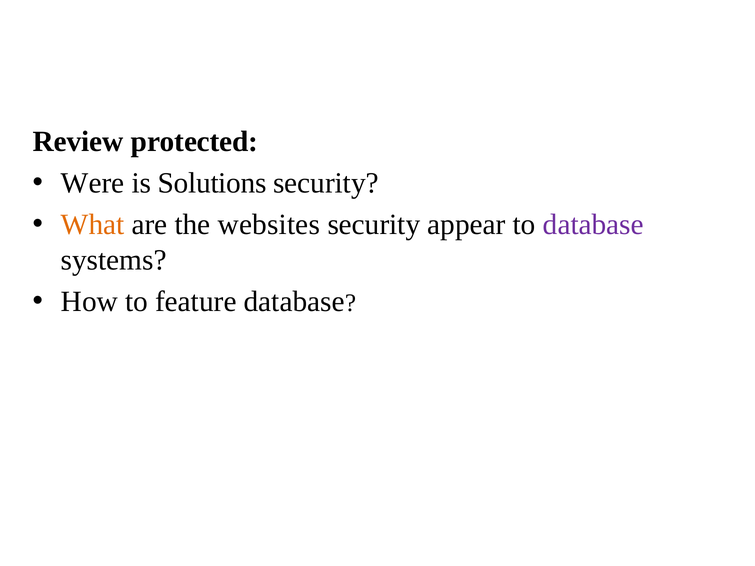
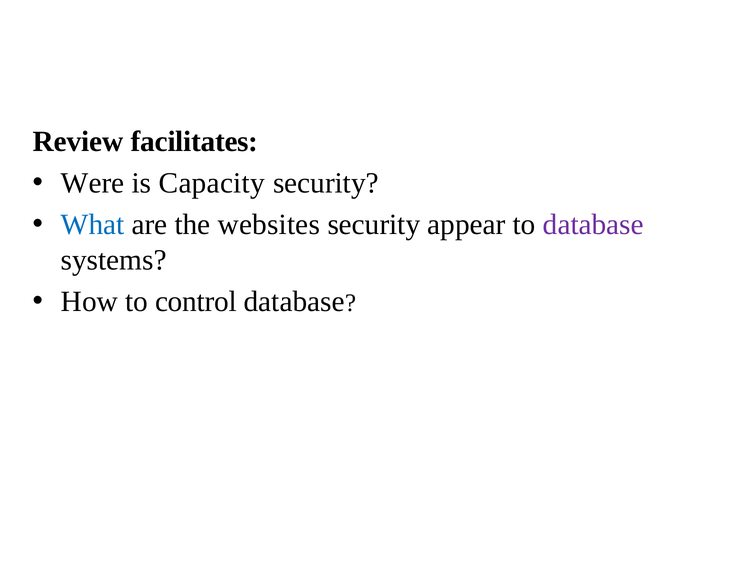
protected: protected -> facilitates (195, 142)
Solutions: Solutions -> Capacity (212, 183)
What colour: orange -> blue (93, 225)
feature: feature -> control (196, 302)
